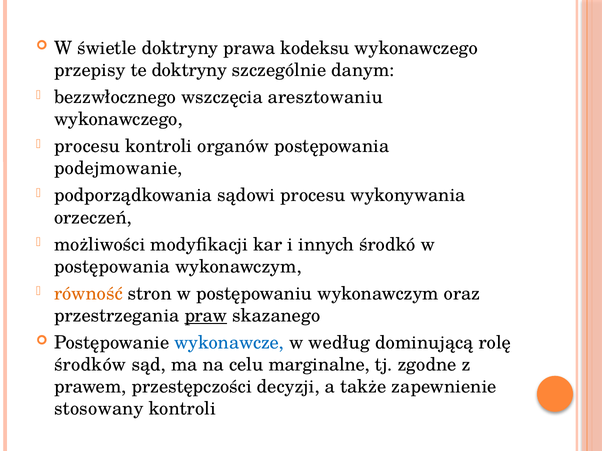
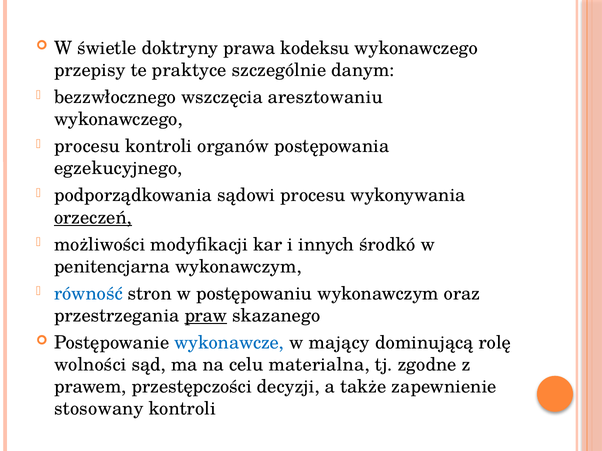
te doktryny: doktryny -> praktyce (189, 70)
podejmowanie: podejmowanie -> egzekucyjnego (118, 169)
orzeczeń underline: none -> present (93, 218)
postępowania: postępowania -> penitencjarna (112, 267)
równość colour: orange -> blue (88, 294)
według: według -> mający (339, 343)
środków: środków -> wolności (90, 365)
marginalne: marginalne -> materialna (319, 365)
